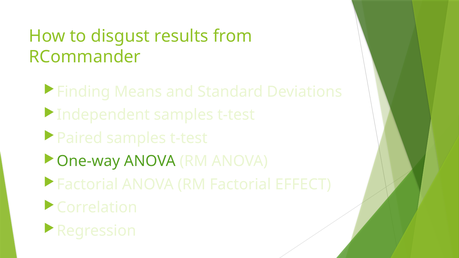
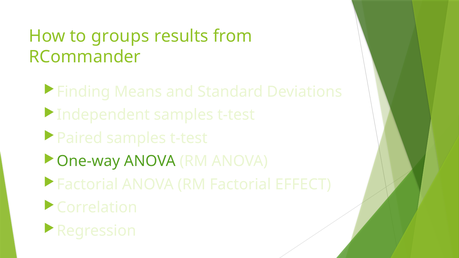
disgust: disgust -> groups (120, 36)
